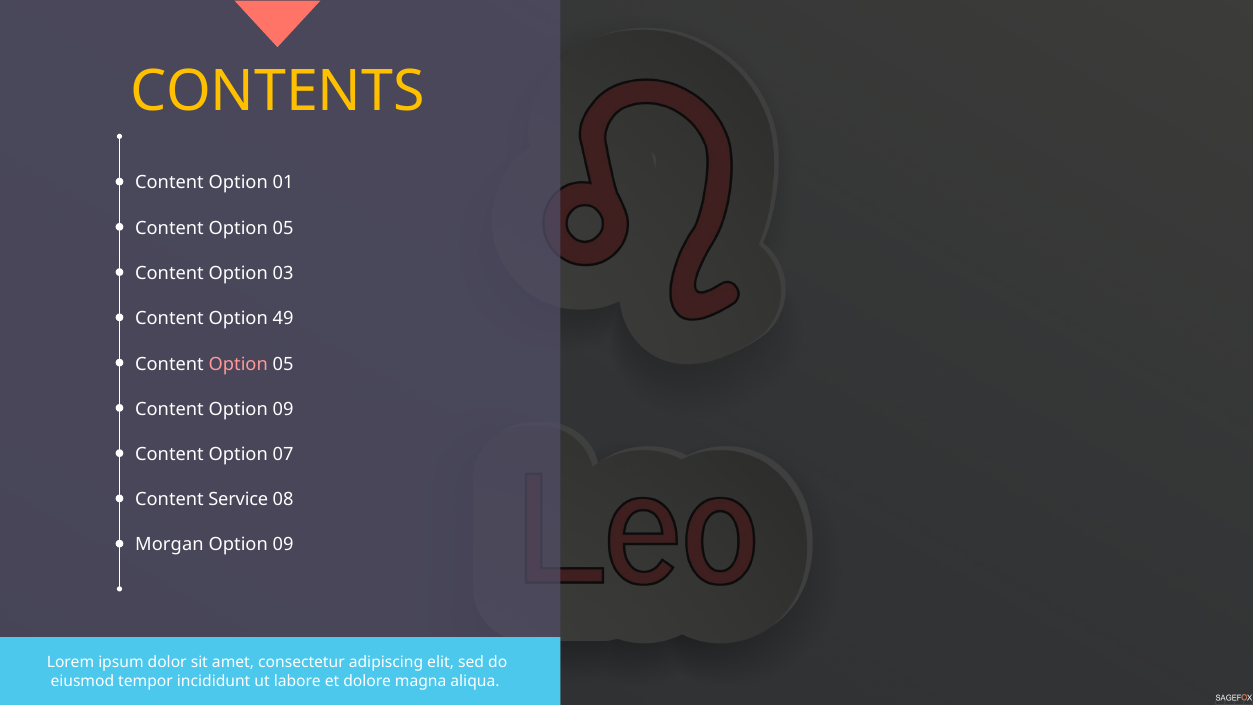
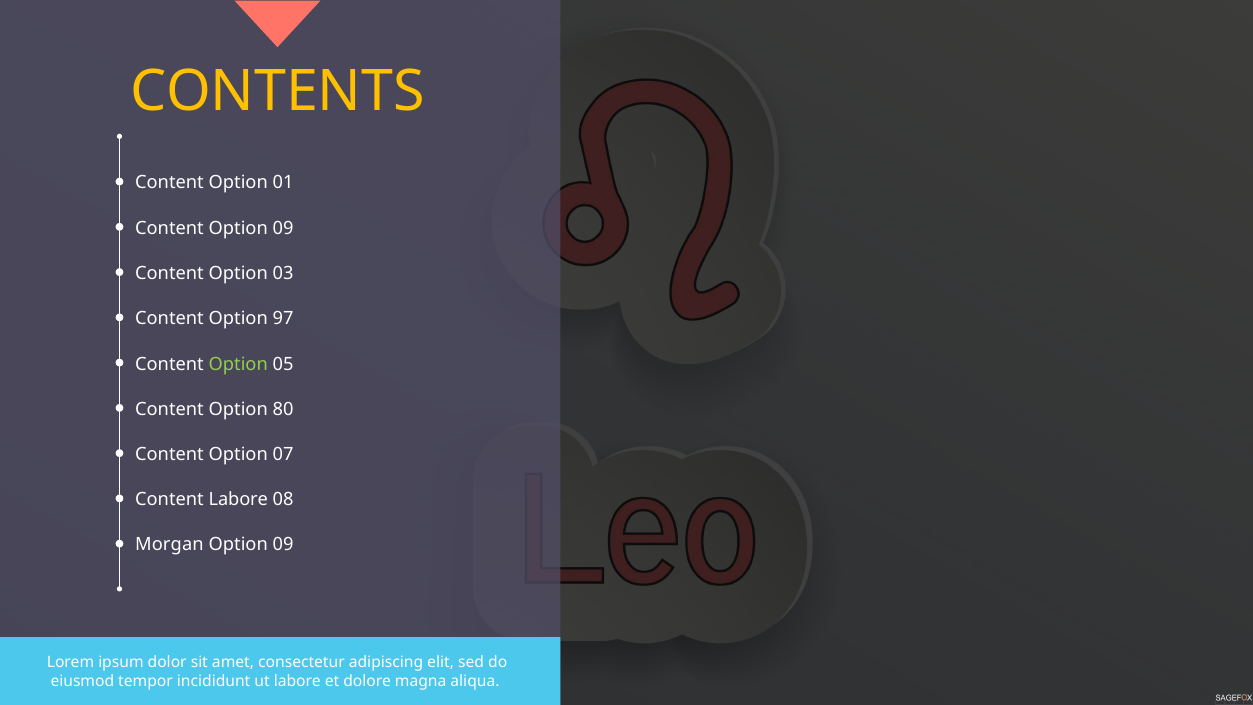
05: 05 -> 09 (283, 228)
49: 49 -> 97 (283, 319)
Option colour: pink -> light green (238, 364)
Content Option 09: 09 -> 80 (283, 409)
Content Service: Service -> Labore (238, 500)
